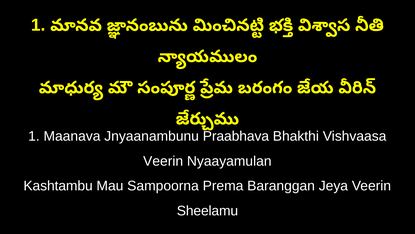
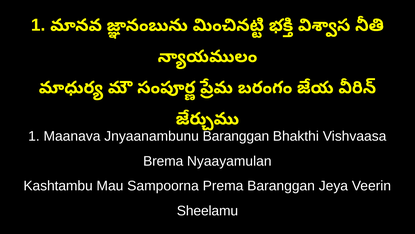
Jnyaanambunu Praabhava: Praabhava -> Baranggan (236, 136)
Veerin: Veerin -> Brema (163, 161)
